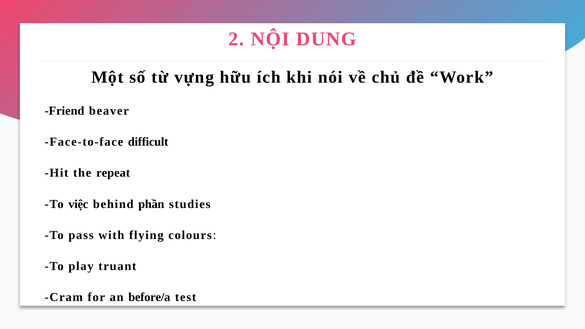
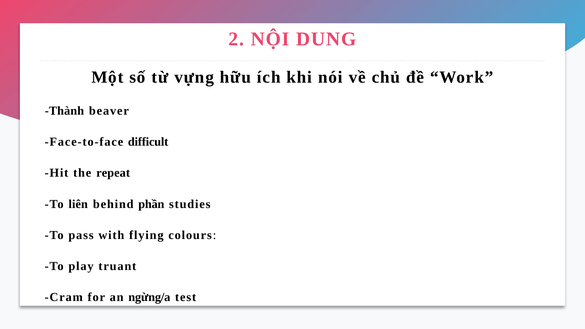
Friend: Friend -> Thành (64, 111)
việc: việc -> liên (78, 204)
before/a: before/a -> ngừng/a (149, 297)
